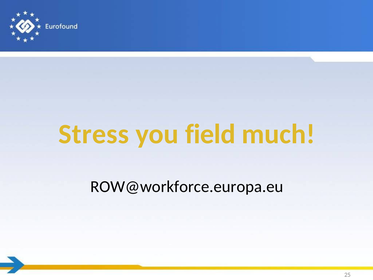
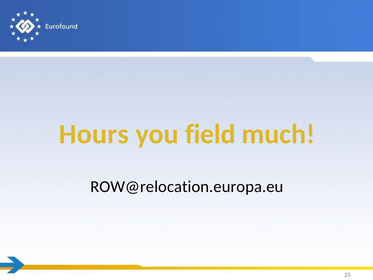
Stress: Stress -> Hours (94, 134)
ROW@workforce.europa.eu: ROW@workforce.europa.eu -> ROW@relocation.europa.eu (187, 187)
